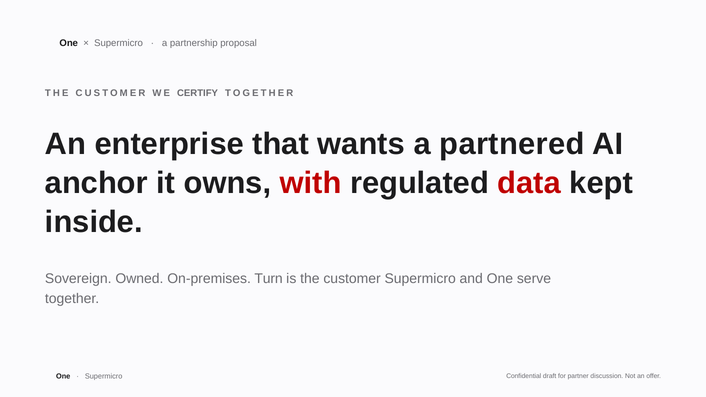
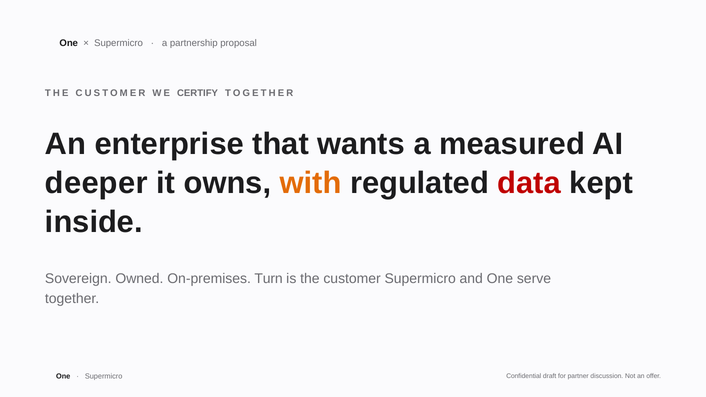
partnered: partnered -> measured (512, 144)
anchor: anchor -> deeper (96, 183)
with colour: red -> orange (311, 183)
